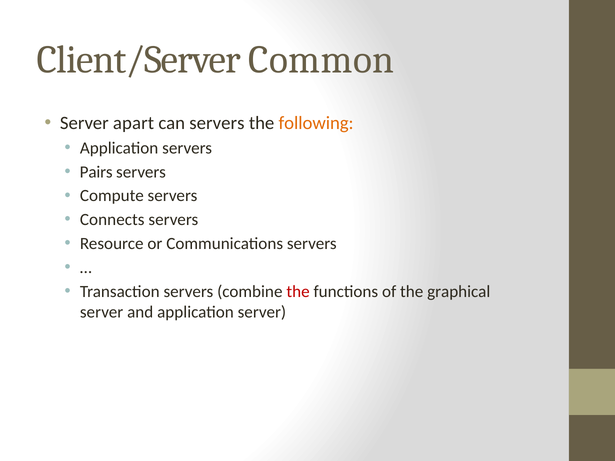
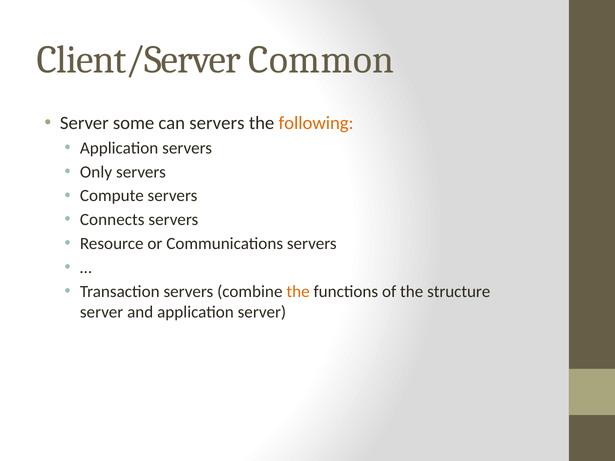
apart: apart -> some (134, 123)
Pairs: Pairs -> Only (96, 172)
the colour: red -> orange (298, 292)
graphical: graphical -> structure (459, 292)
